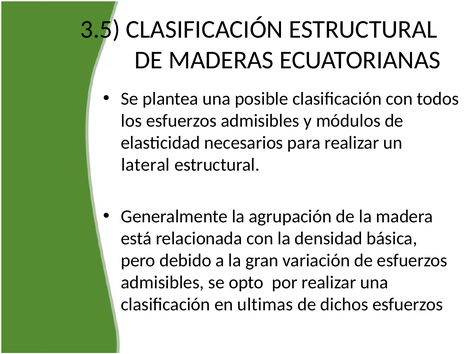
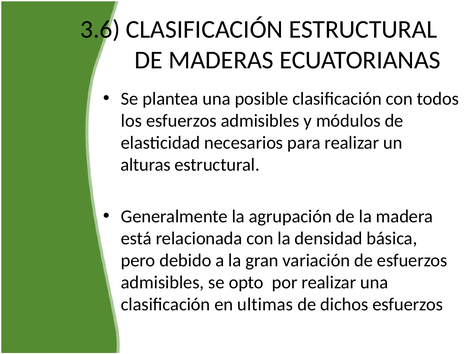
3.5: 3.5 -> 3.6 (100, 29)
lateral: lateral -> alturas (146, 165)
